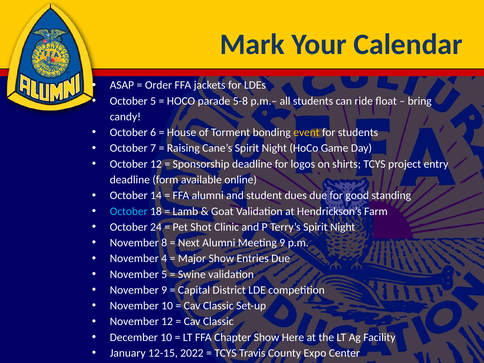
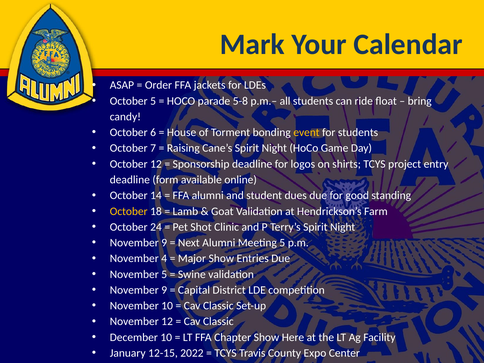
October colour: light blue -> yellow (129, 211)
8: 8 -> 9 (164, 243)
Meeting 9: 9 -> 5 (282, 243)
